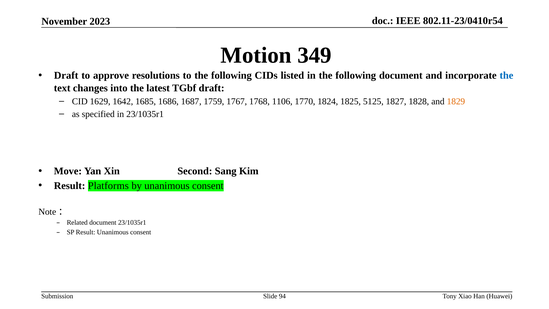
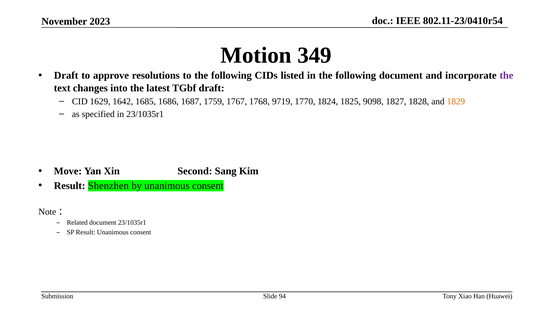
the colour: blue -> purple (507, 76)
1106: 1106 -> 9719 (282, 101)
5125: 5125 -> 9098 (373, 101)
Platforms: Platforms -> Shenzhen (108, 186)
